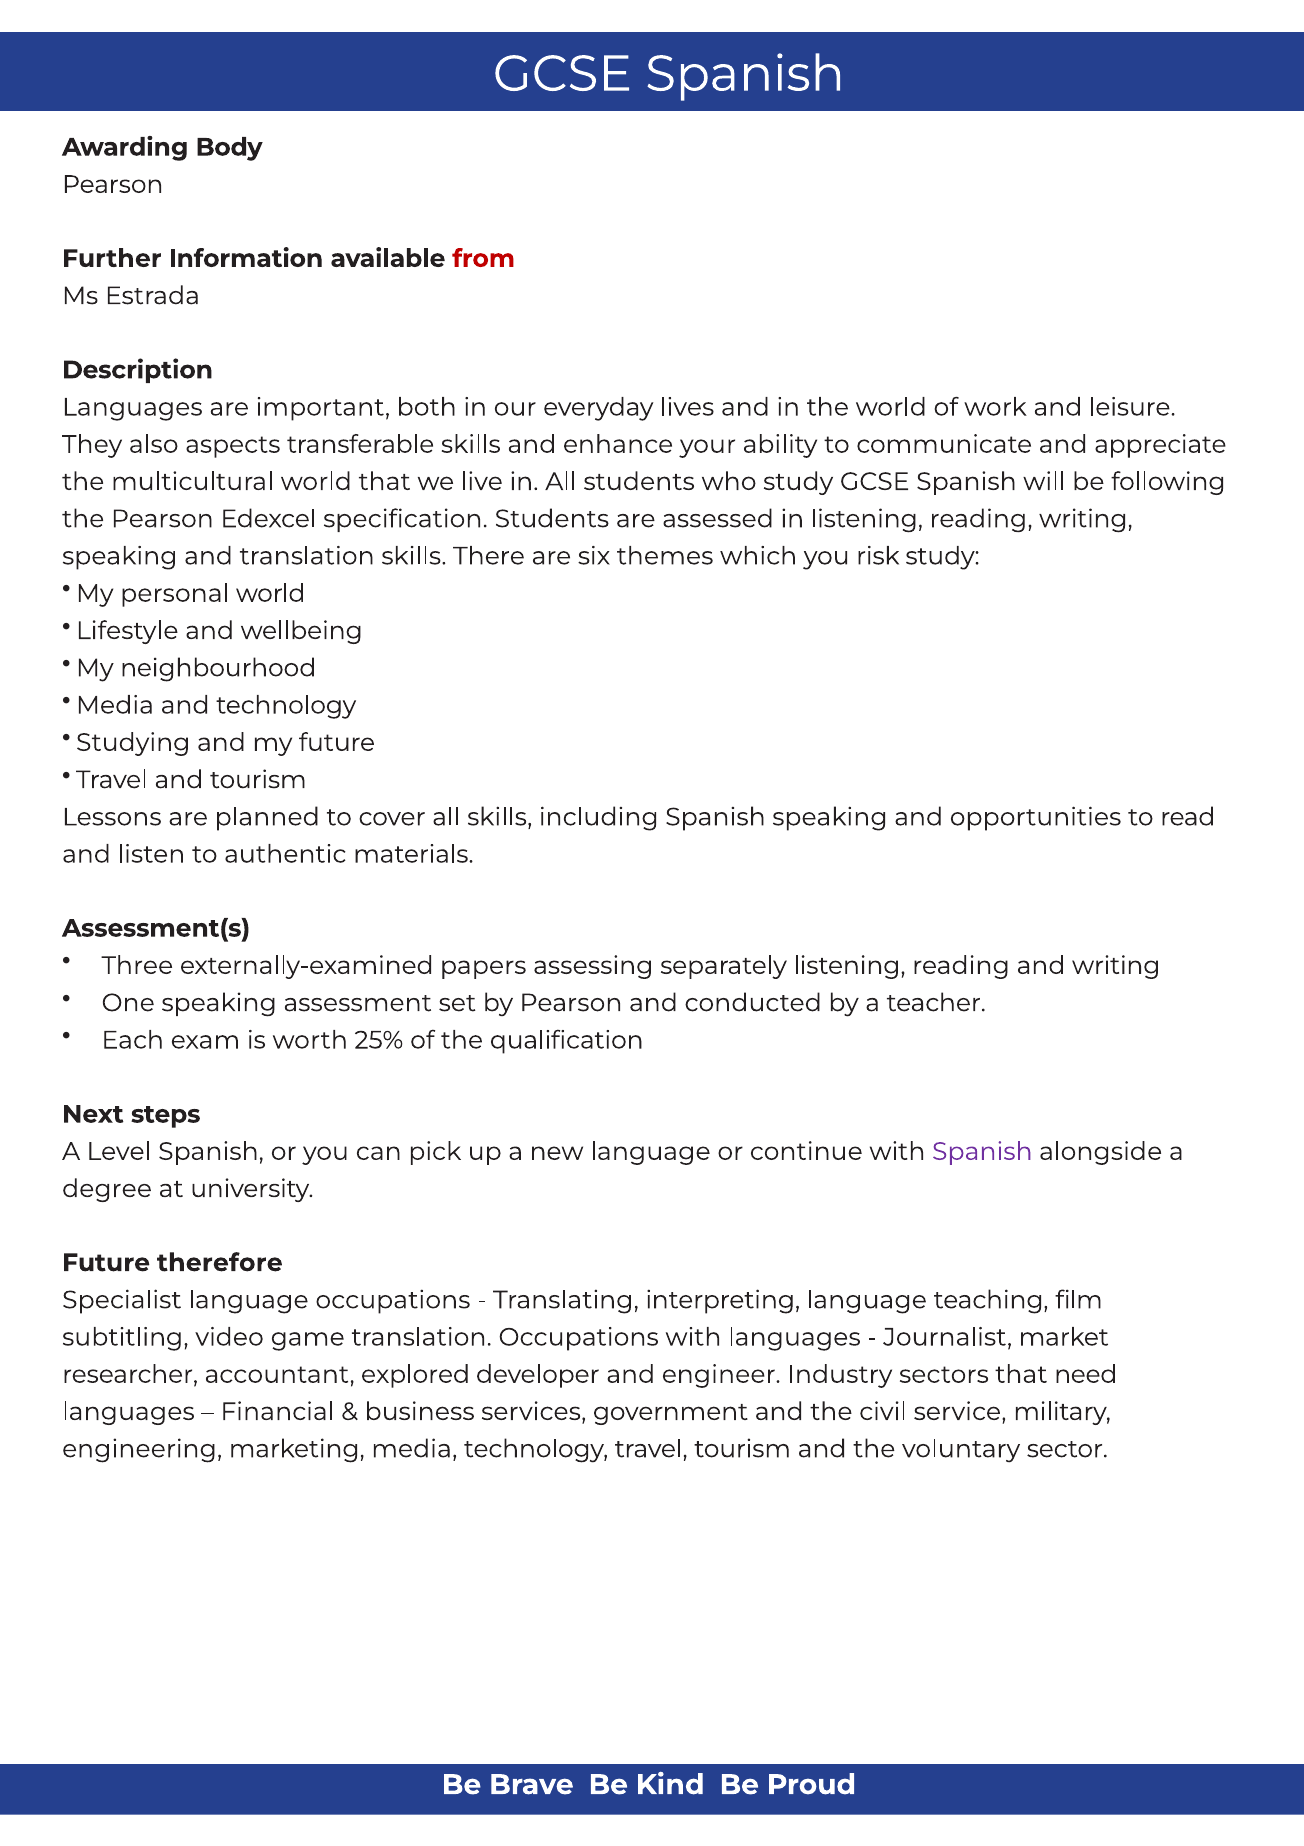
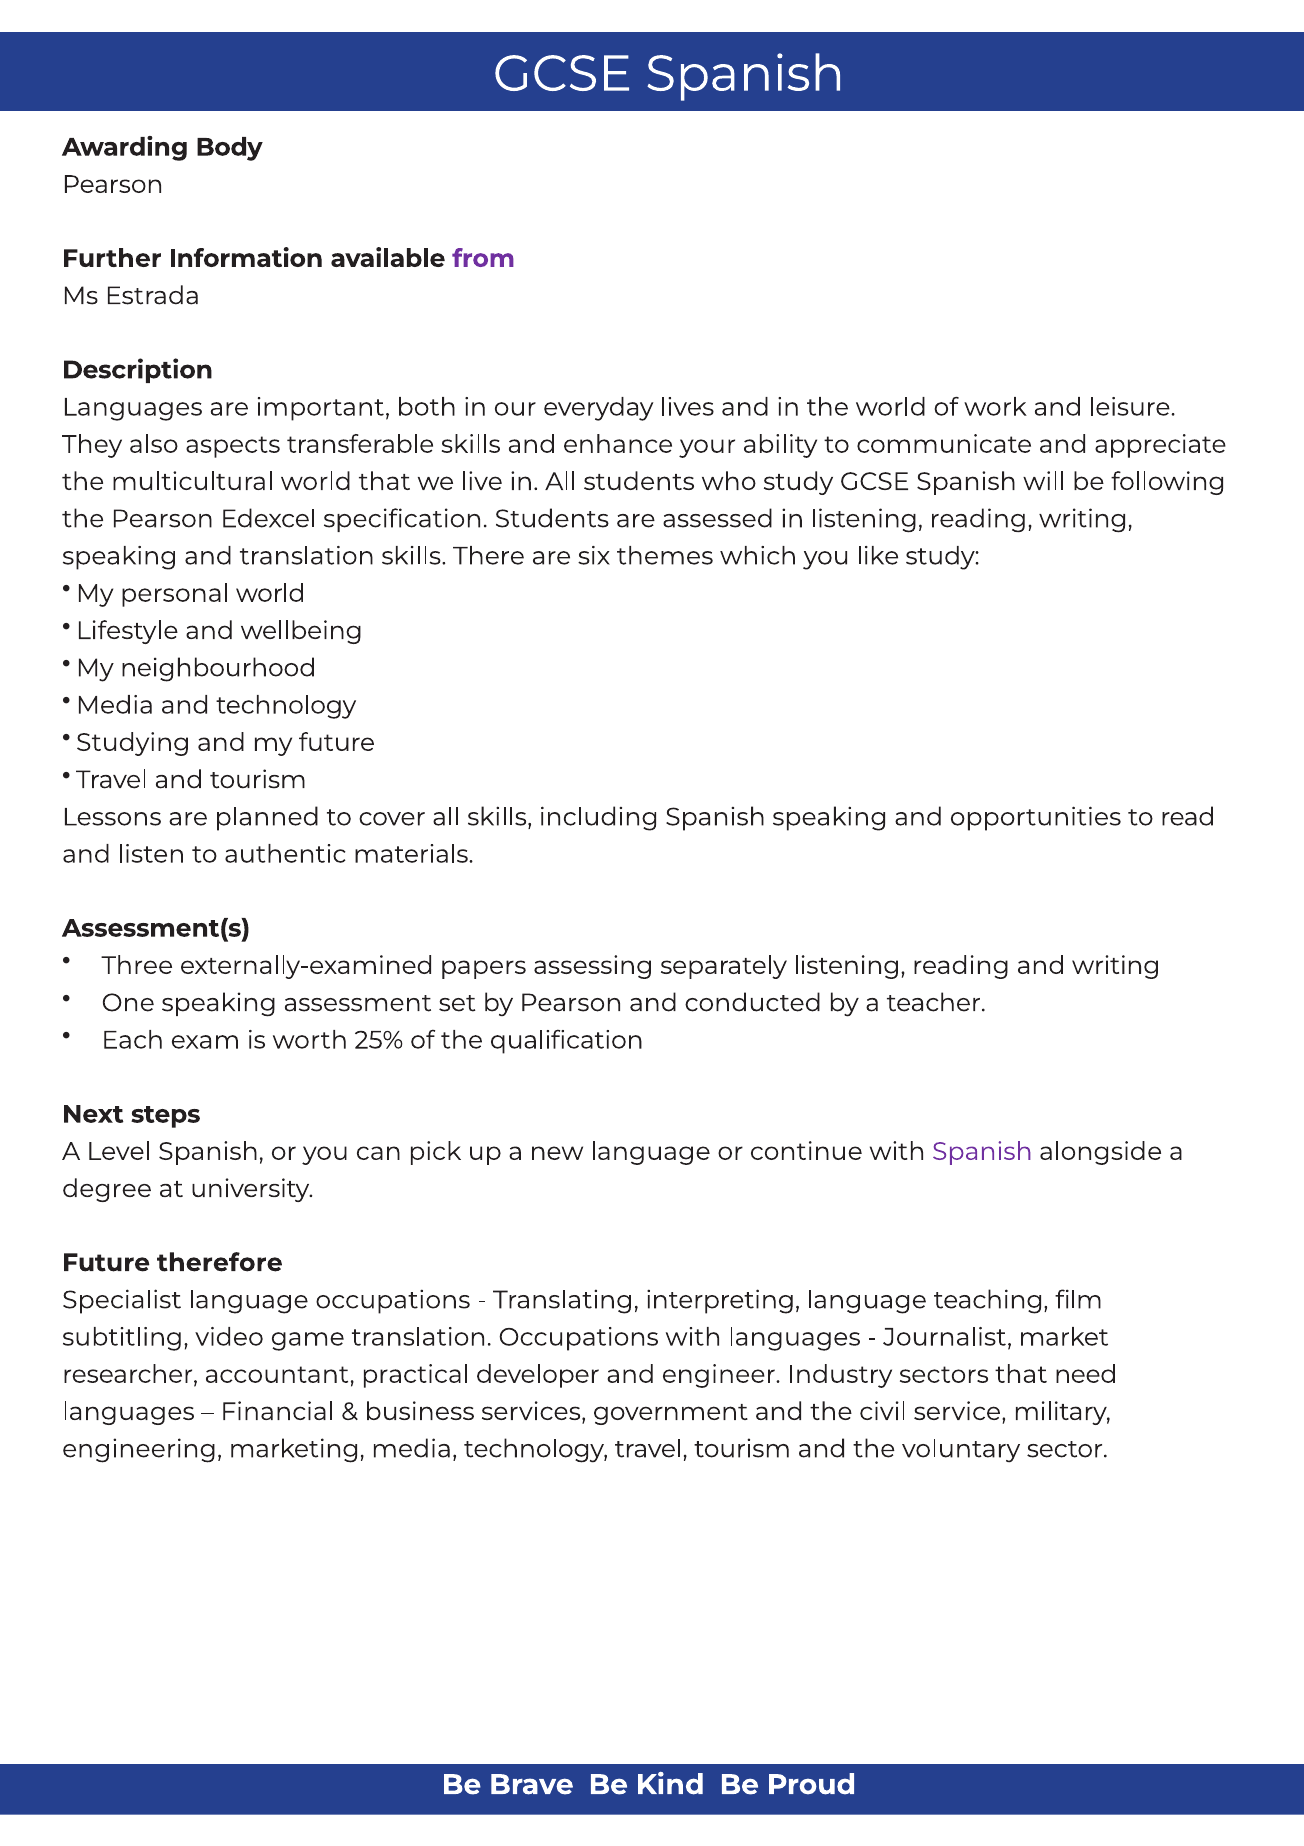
from colour: red -> purple (484, 259)
risk: risk -> like (878, 556)
explored: explored -> practical (415, 1374)
